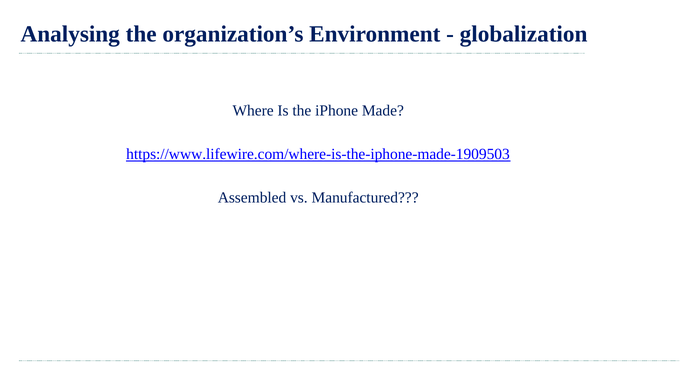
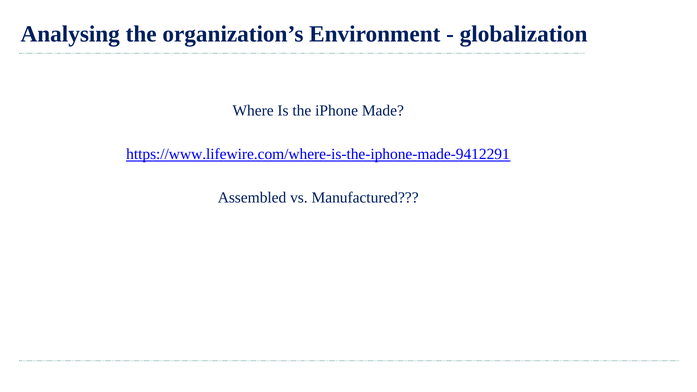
https://www.lifewire.com/where-is-the-iphone-made-1909503: https://www.lifewire.com/where-is-the-iphone-made-1909503 -> https://www.lifewire.com/where-is-the-iphone-made-9412291 (318, 154)
